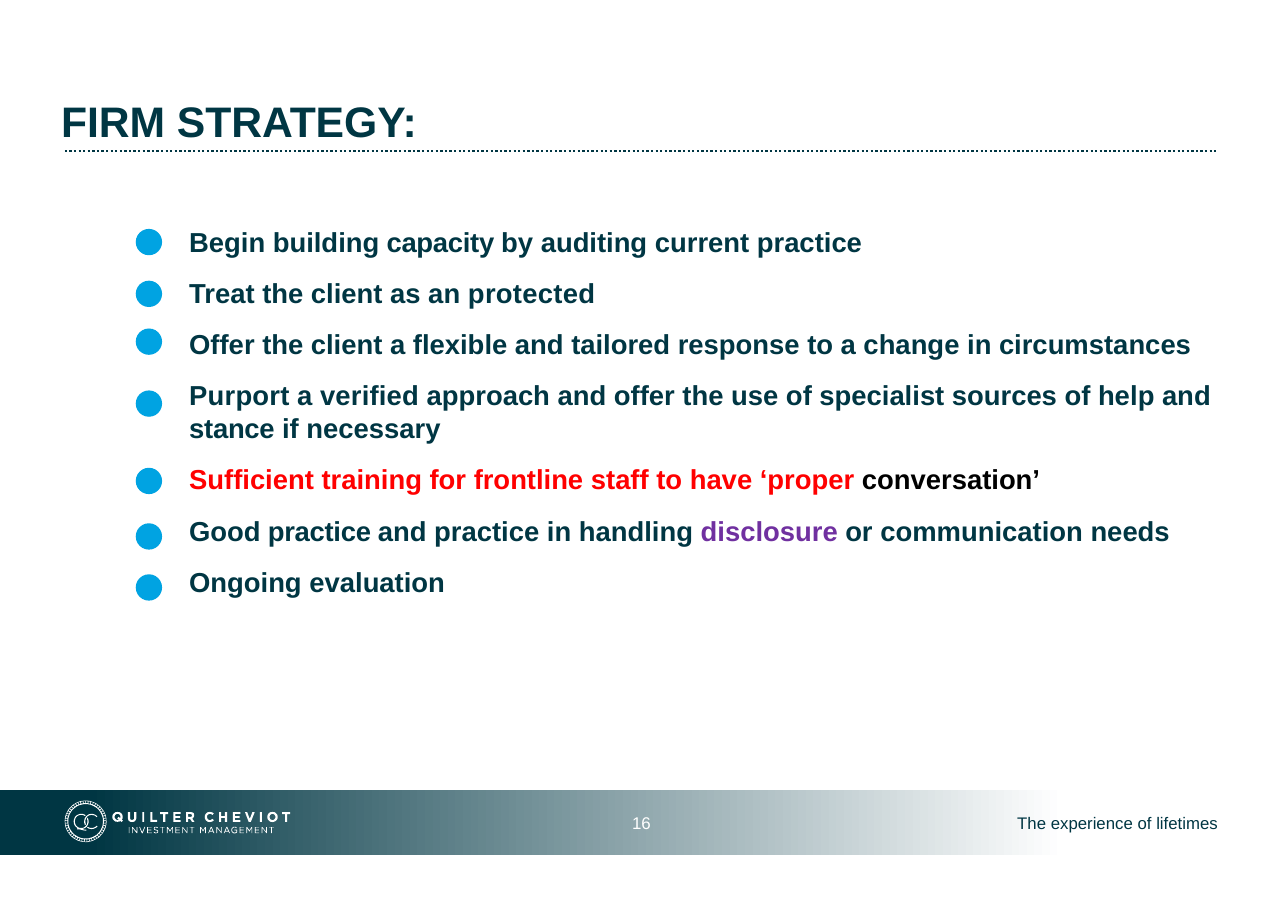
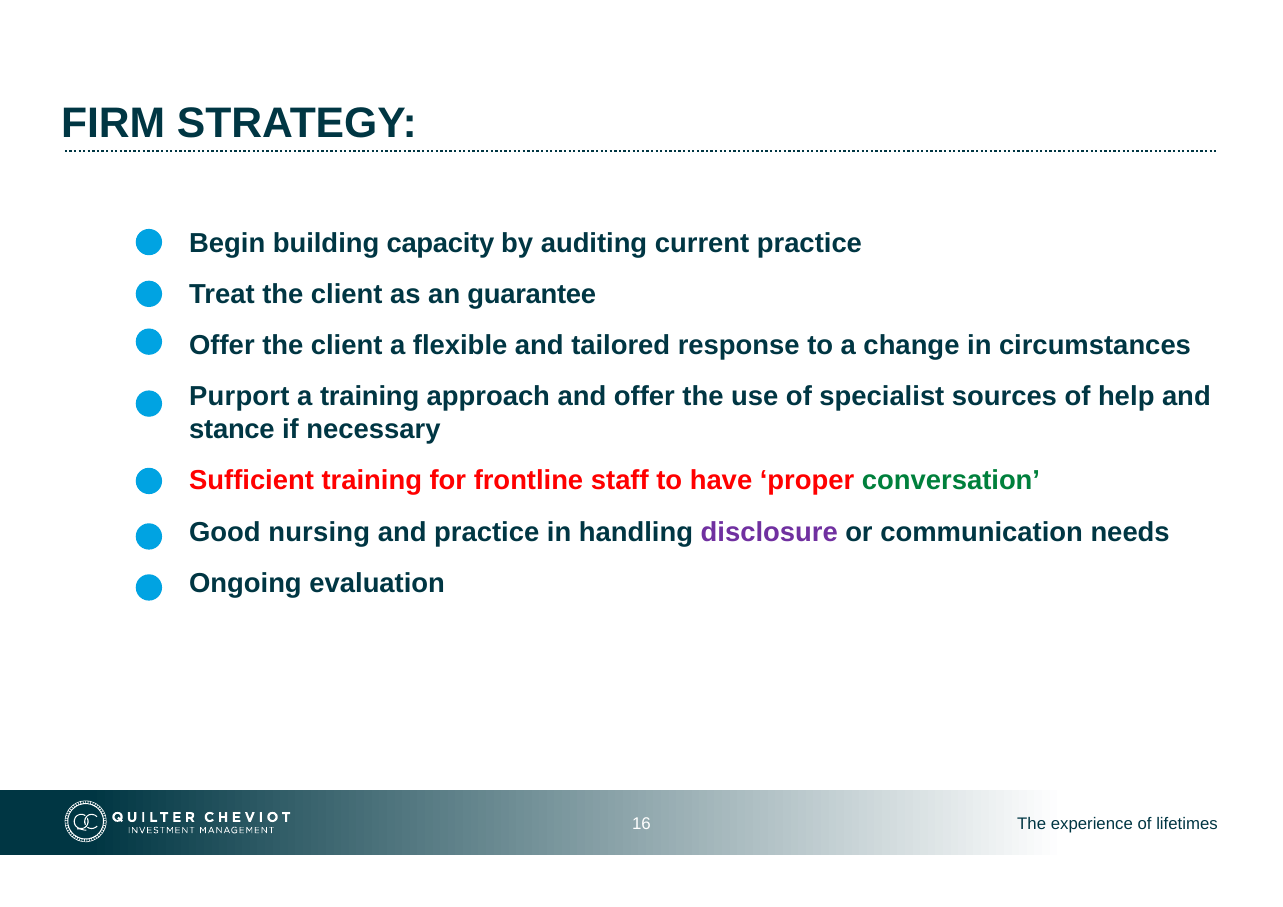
protected: protected -> guarantee (532, 294)
a verified: verified -> training (370, 397)
conversation colour: black -> green (951, 481)
Good practice: practice -> nursing (319, 532)
